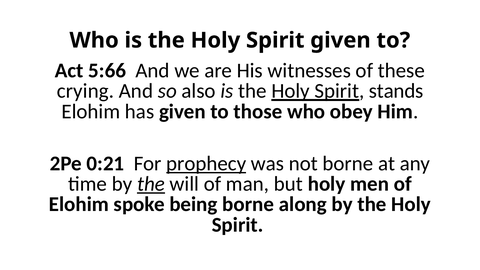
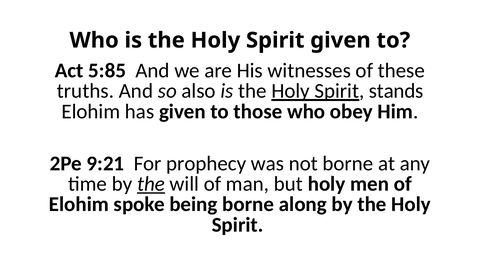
5:66: 5:66 -> 5:85 (107, 71)
crying: crying -> truths (85, 91)
0:21: 0:21 -> 9:21 (105, 164)
prophecy underline: present -> none (206, 164)
